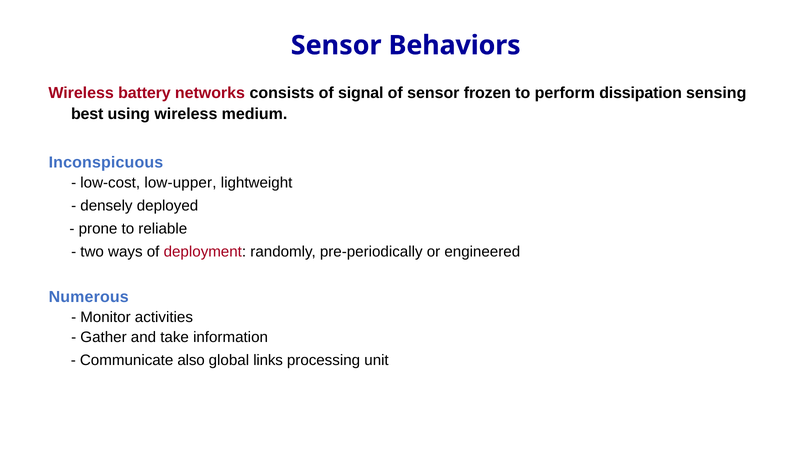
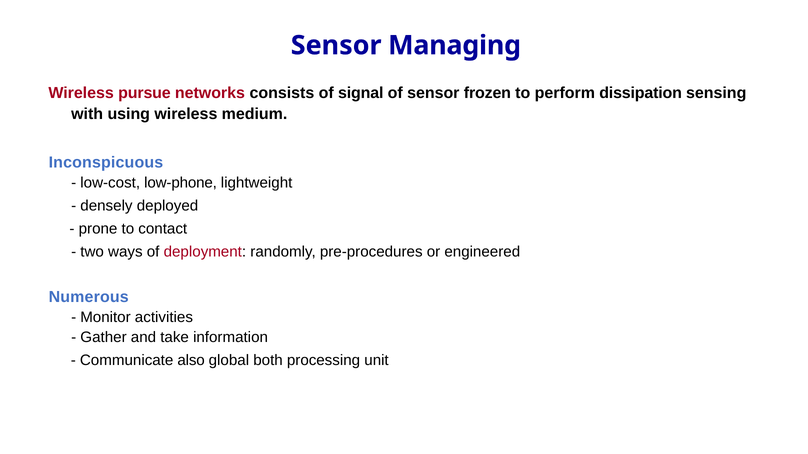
Behaviors: Behaviors -> Managing (455, 45)
battery: battery -> pursue (144, 93)
best: best -> with (87, 114)
low-upper: low-upper -> low-phone (181, 183)
reliable: reliable -> contact (163, 229)
pre-periodically: pre-periodically -> pre-procedures (371, 252)
links: links -> both (268, 361)
